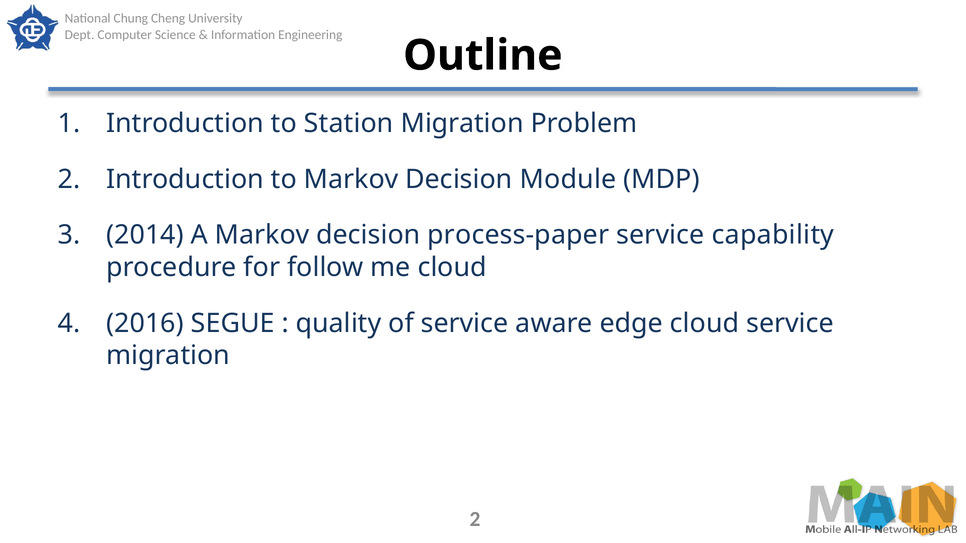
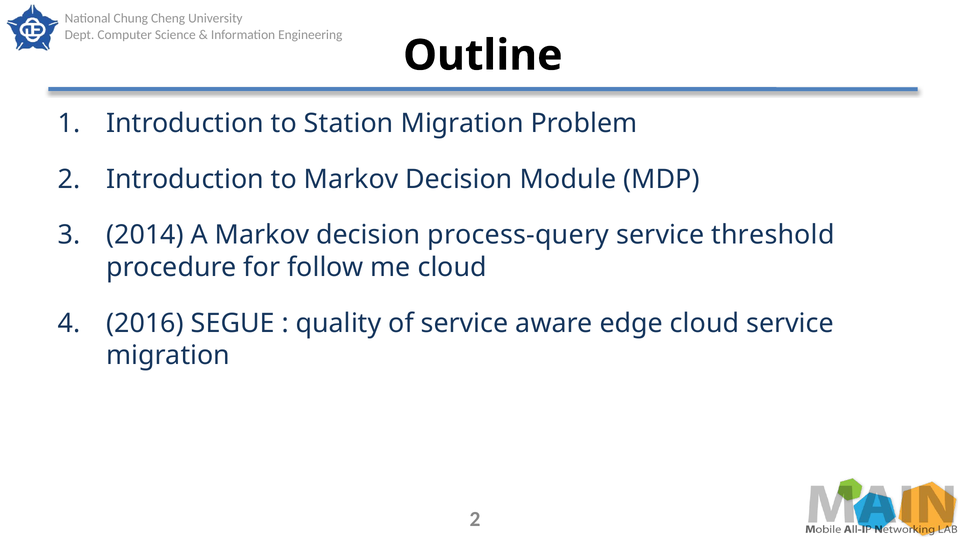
process-paper: process-paper -> process-query (518, 235)
capability: capability -> threshold (773, 235)
